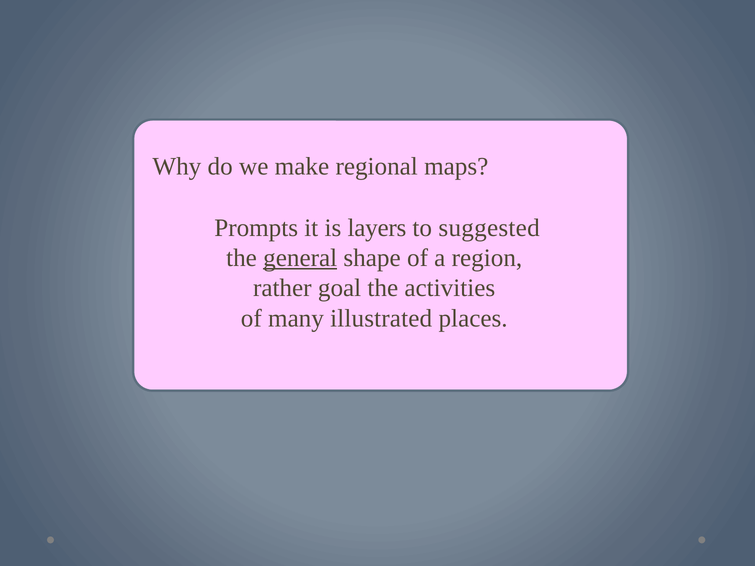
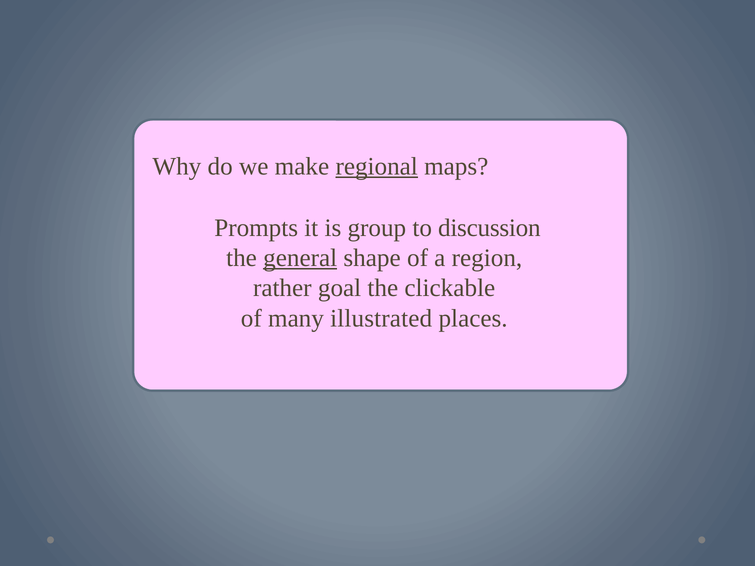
regional underline: none -> present (377, 166)
layers: layers -> group (377, 228)
suggested: suggested -> discussion (489, 228)
activities: activities -> clickable (450, 288)
